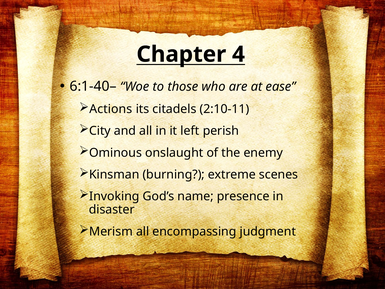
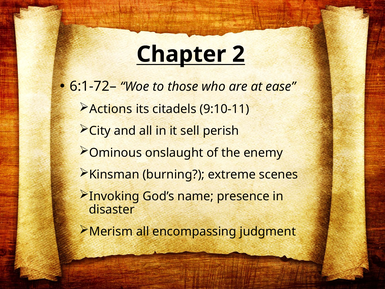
4: 4 -> 2 (238, 54)
6:1-40–: 6:1-40– -> 6:1-72– (93, 86)
2:10-11: 2:10-11 -> 9:10-11 (225, 109)
left: left -> sell (190, 131)
